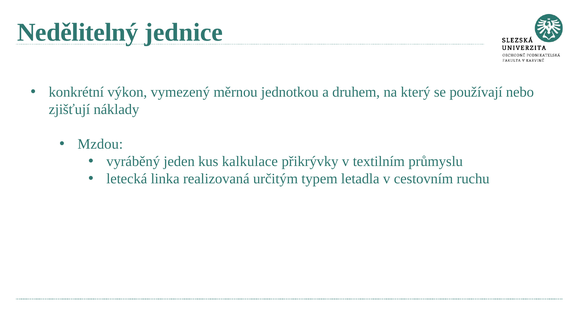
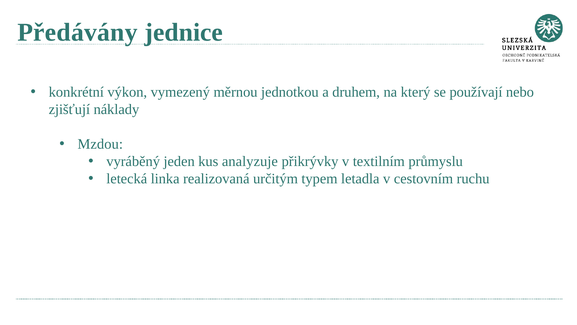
Nedělitelný: Nedělitelný -> Předávány (77, 32)
kalkulace: kalkulace -> analyzuje (250, 161)
